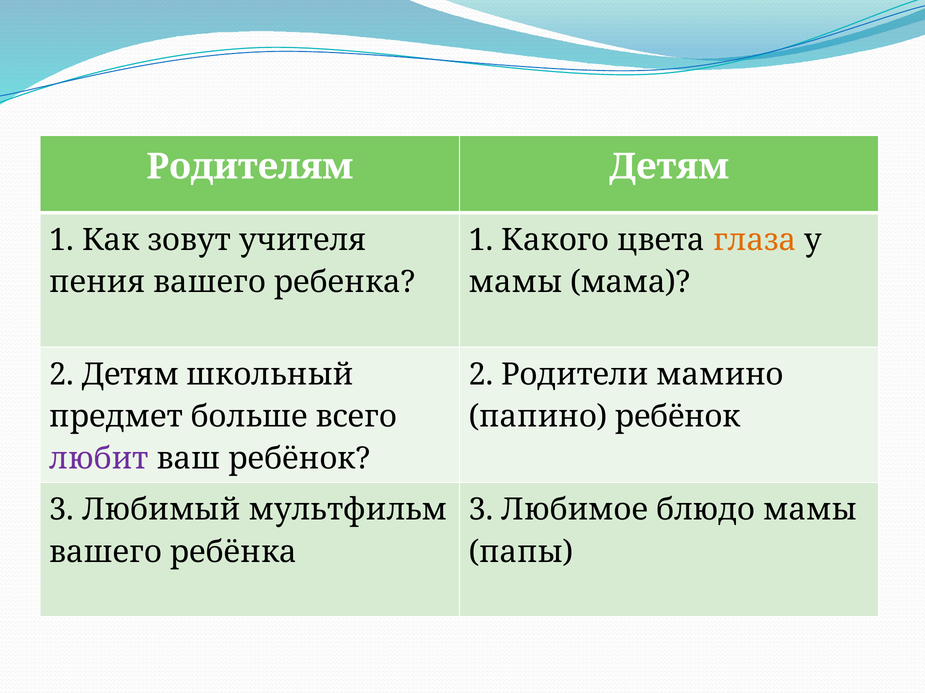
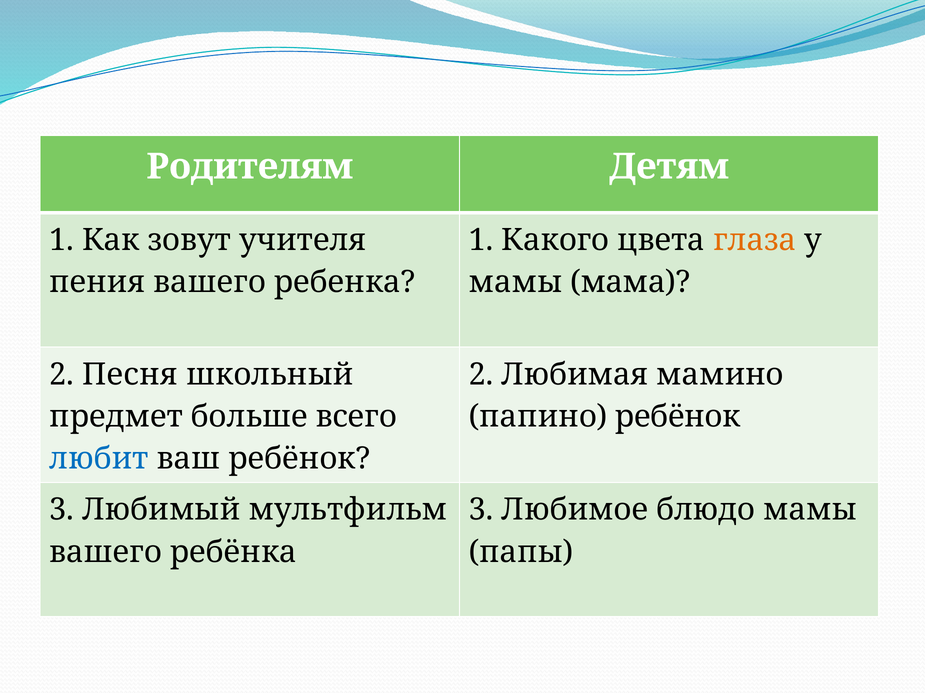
2 Детям: Детям -> Песня (130, 375)
Родители: Родители -> Любимая (575, 375)
любит colour: purple -> blue (99, 459)
